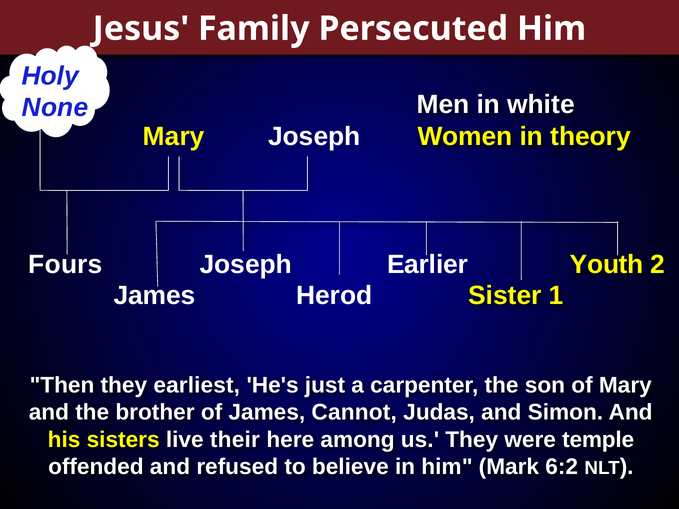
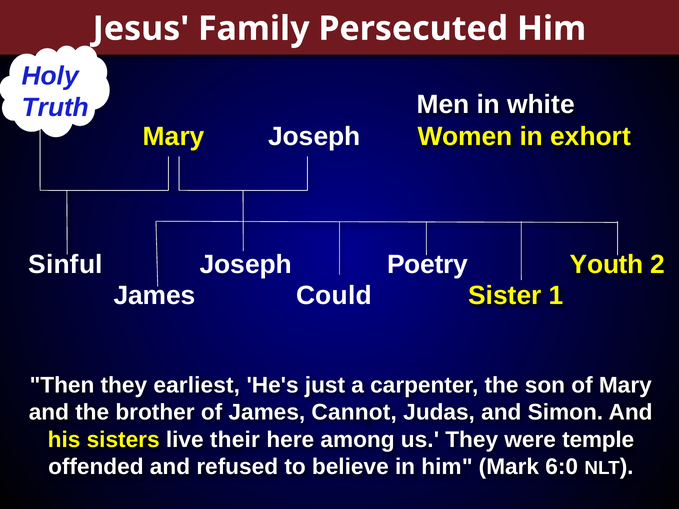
None: None -> Truth (55, 108)
theory: theory -> exhort (591, 137)
Fours: Fours -> Sinful (65, 265)
Earlier: Earlier -> Poetry (427, 265)
Herod: Herod -> Could (334, 296)
6:2: 6:2 -> 6:0 (562, 467)
